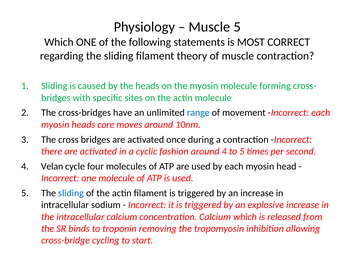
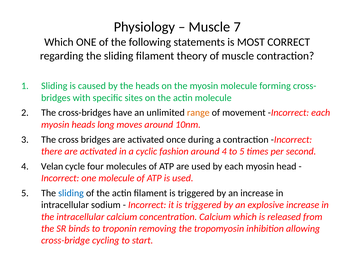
Muscle 5: 5 -> 7 (237, 27)
range colour: blue -> orange (198, 113)
core: core -> long (106, 124)
